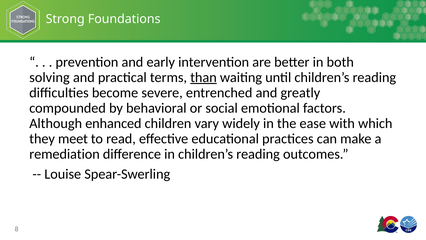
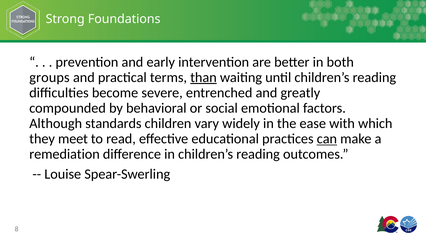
solving: solving -> groups (49, 77)
enhanced: enhanced -> standards (113, 123)
can underline: none -> present (327, 139)
